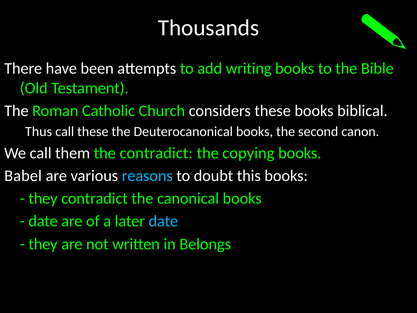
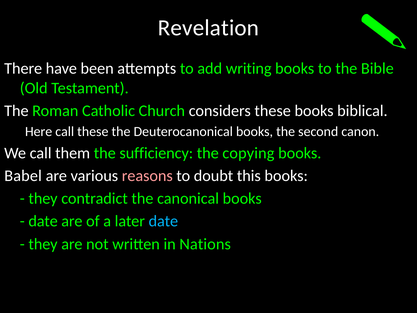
Thousands: Thousands -> Revelation (208, 28)
Thus: Thus -> Here (39, 131)
the contradict: contradict -> sufficiency (156, 153)
reasons colour: light blue -> pink (147, 176)
Belongs: Belongs -> Nations (205, 244)
